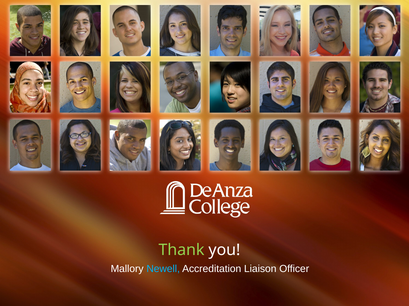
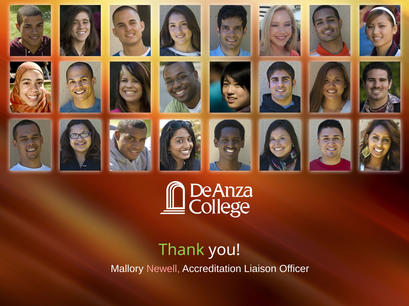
Newell colour: light blue -> pink (163, 270)
